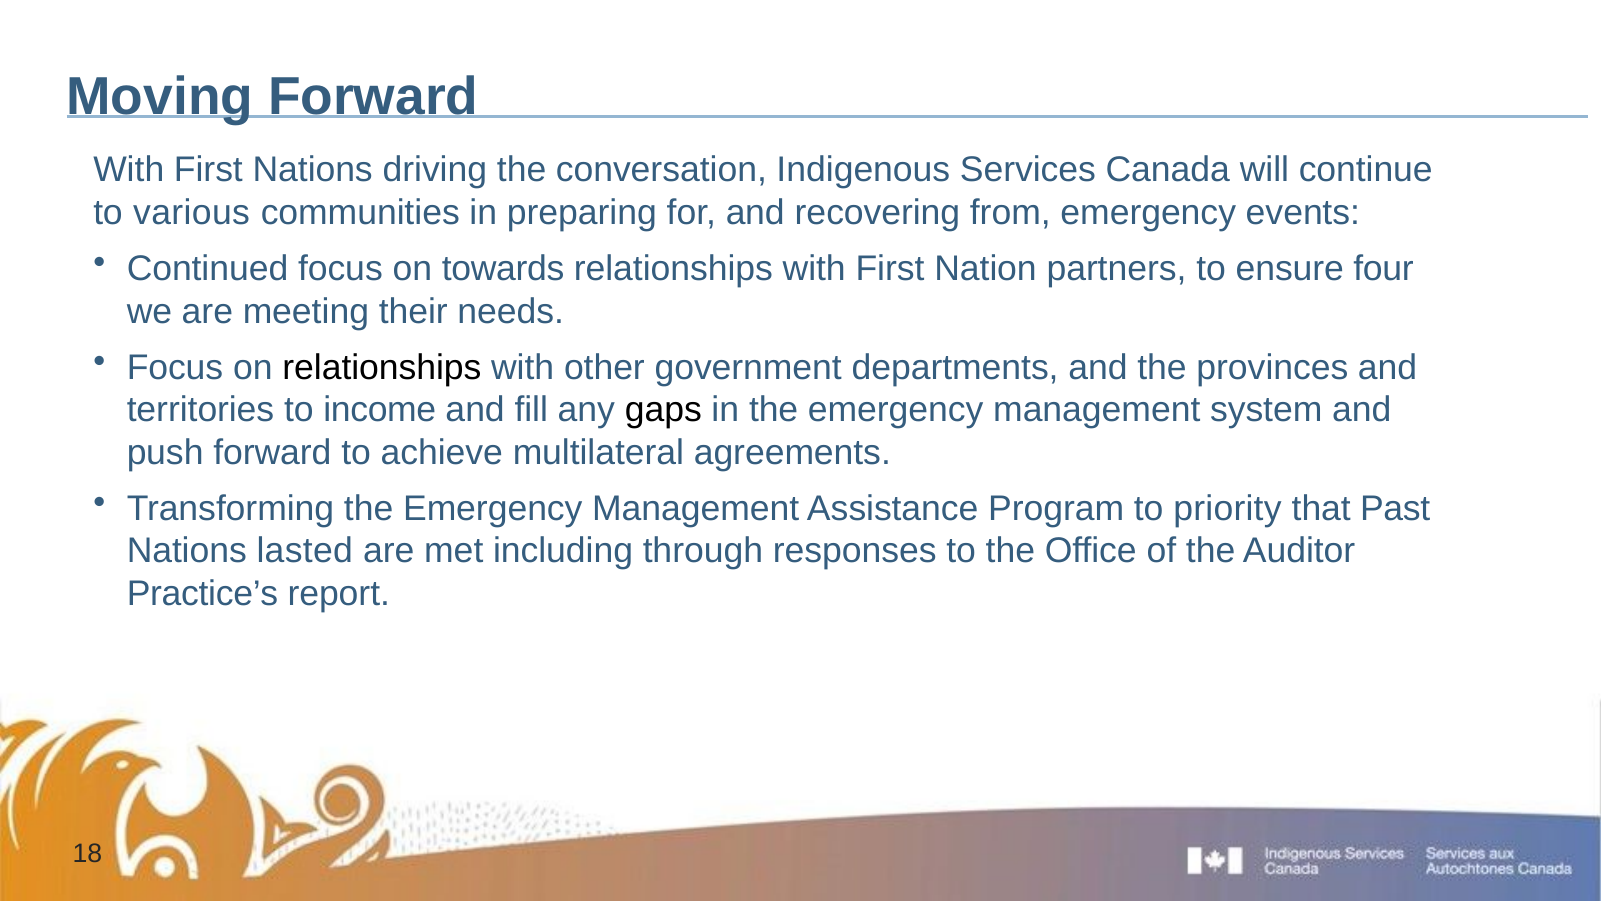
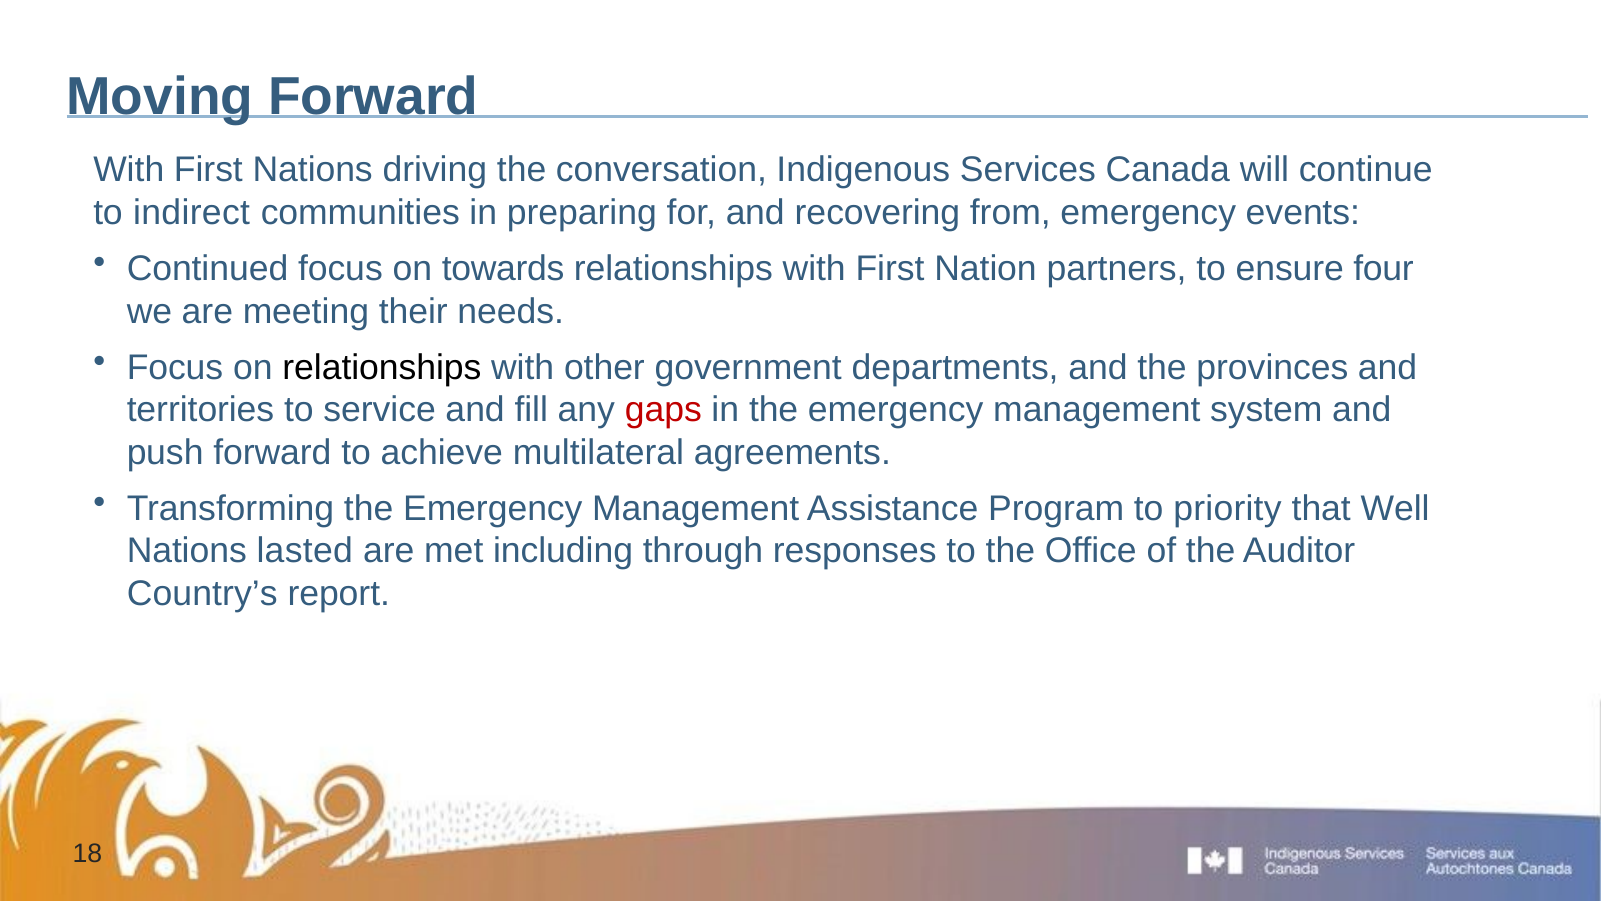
various: various -> indirect (192, 213)
income: income -> service (380, 410)
gaps colour: black -> red (663, 410)
Past: Past -> Well (1395, 508)
Practice’s: Practice’s -> Country’s (202, 594)
